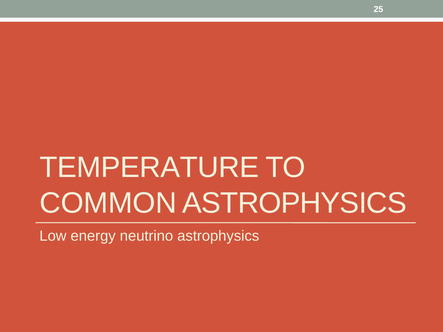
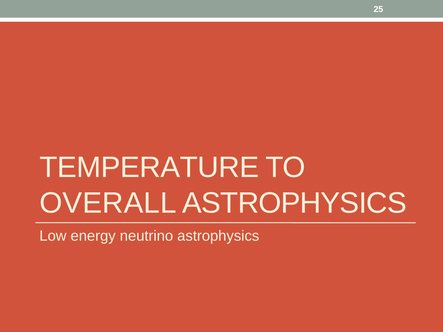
COMMON: COMMON -> OVERALL (108, 203)
